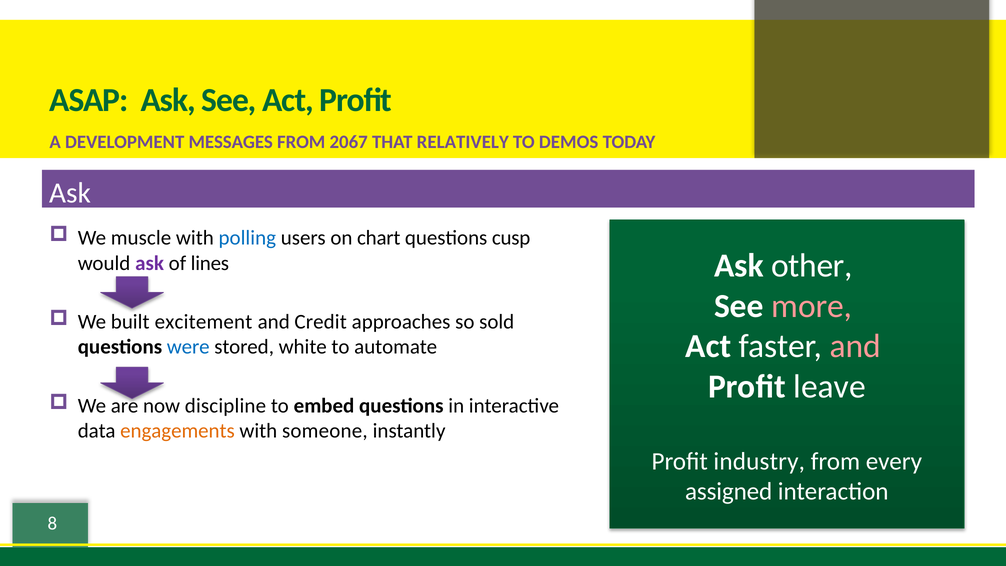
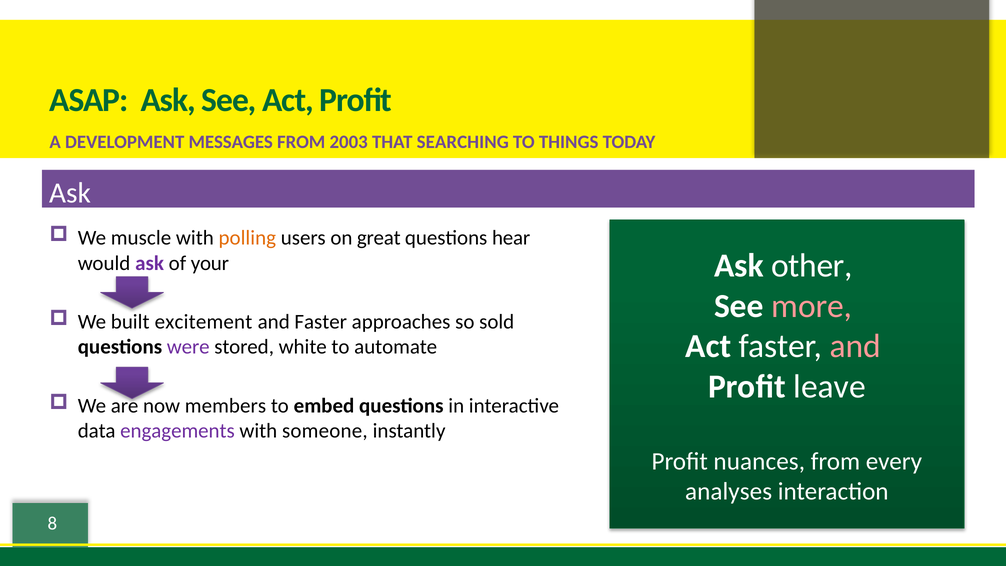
2067: 2067 -> 2003 (349, 142)
RELATIVELY: RELATIVELY -> SEARCHING (463, 142)
DEMOS: DEMOS -> THINGS (569, 142)
polling colour: blue -> orange (247, 238)
chart: chart -> great (379, 238)
cusp: cusp -> hear (511, 238)
lines: lines -> your (210, 263)
and Credit: Credit -> Faster (321, 322)
were colour: blue -> purple (188, 347)
discipline: discipline -> members (226, 406)
engagements colour: orange -> purple (177, 431)
industry: industry -> nuances (759, 461)
assigned: assigned -> analyses (729, 492)
